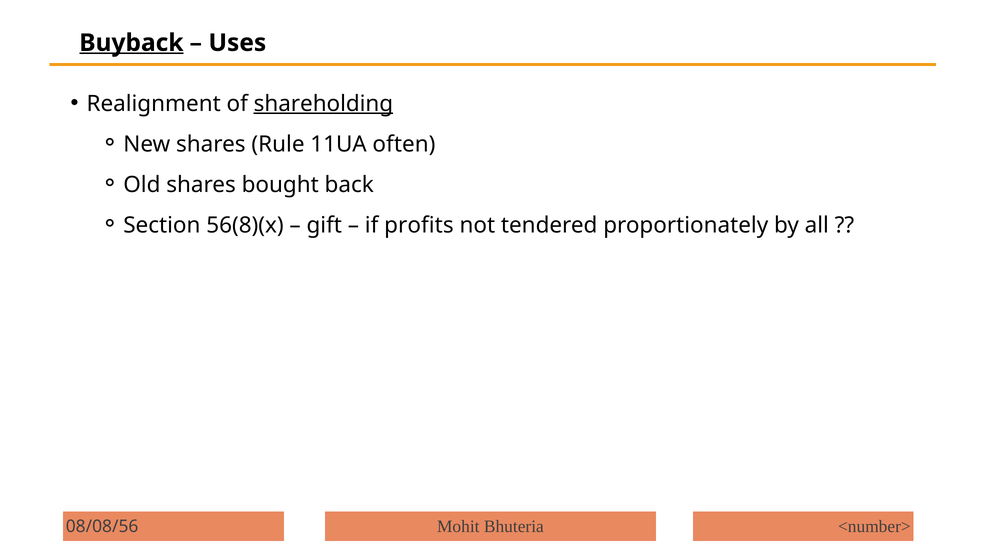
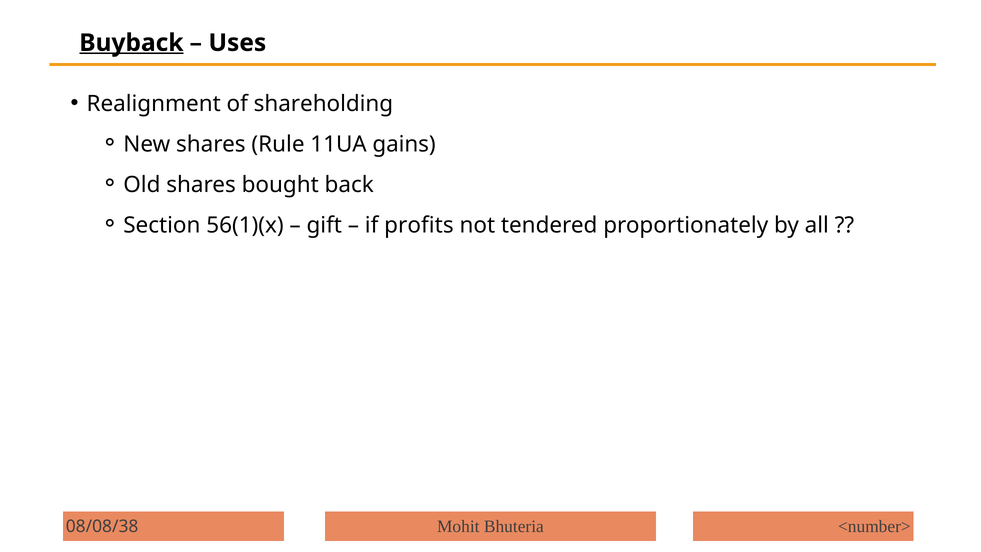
shareholding underline: present -> none (323, 104)
often: often -> gains (404, 144)
56(8)(x: 56(8)(x -> 56(1)(x (245, 225)
08/08/56: 08/08/56 -> 08/08/38 (102, 526)
